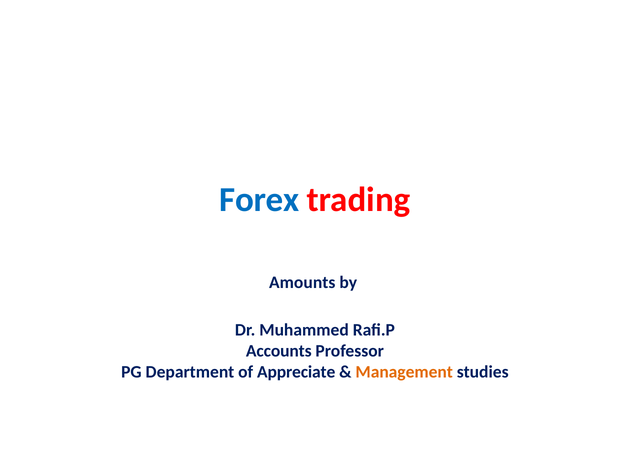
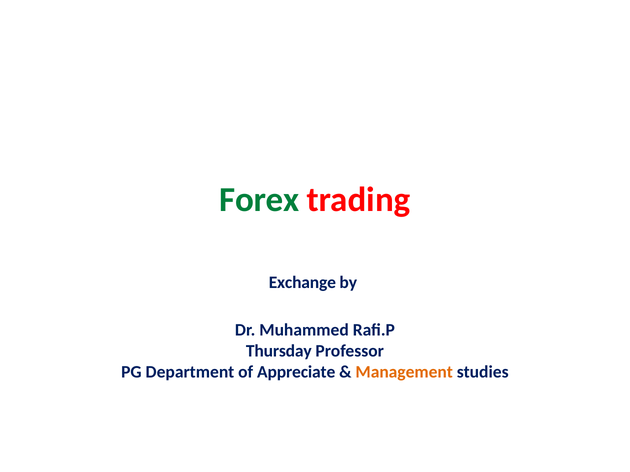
Forex colour: blue -> green (259, 200)
Amounts: Amounts -> Exchange (302, 283)
Accounts: Accounts -> Thursday (279, 351)
